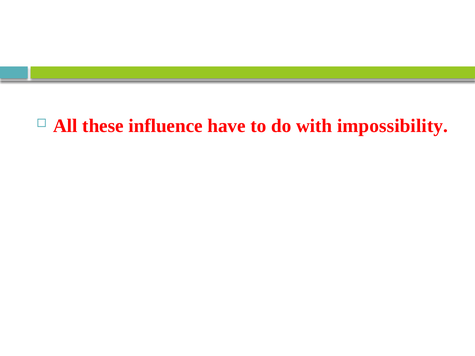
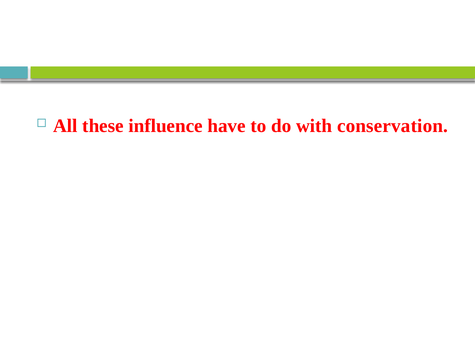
impossibility: impossibility -> conservation (393, 126)
